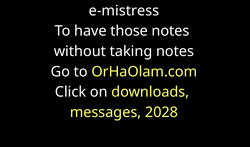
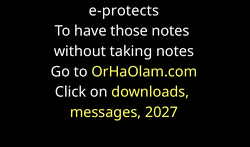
e-mistress: e-mistress -> e-protects (124, 11)
2028: 2028 -> 2027 (162, 112)
